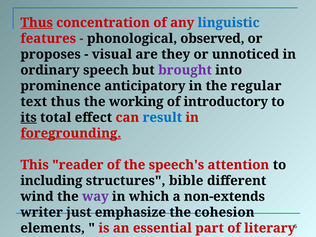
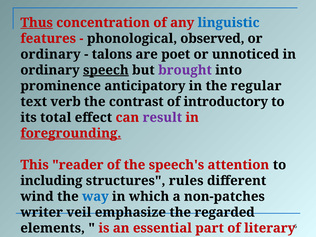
proposes: proposes -> ordinary (51, 54)
visual: visual -> talons (112, 54)
they: they -> poet (176, 54)
speech underline: none -> present (106, 70)
text thus: thus -> verb (66, 102)
working: working -> contrast (136, 102)
its underline: present -> none (29, 118)
result colour: blue -> purple (162, 118)
bible: bible -> rules (186, 181)
way colour: purple -> blue (95, 197)
non-extends: non-extends -> non-patches (224, 197)
just: just -> veil (79, 212)
cohesion: cohesion -> regarded (225, 212)
